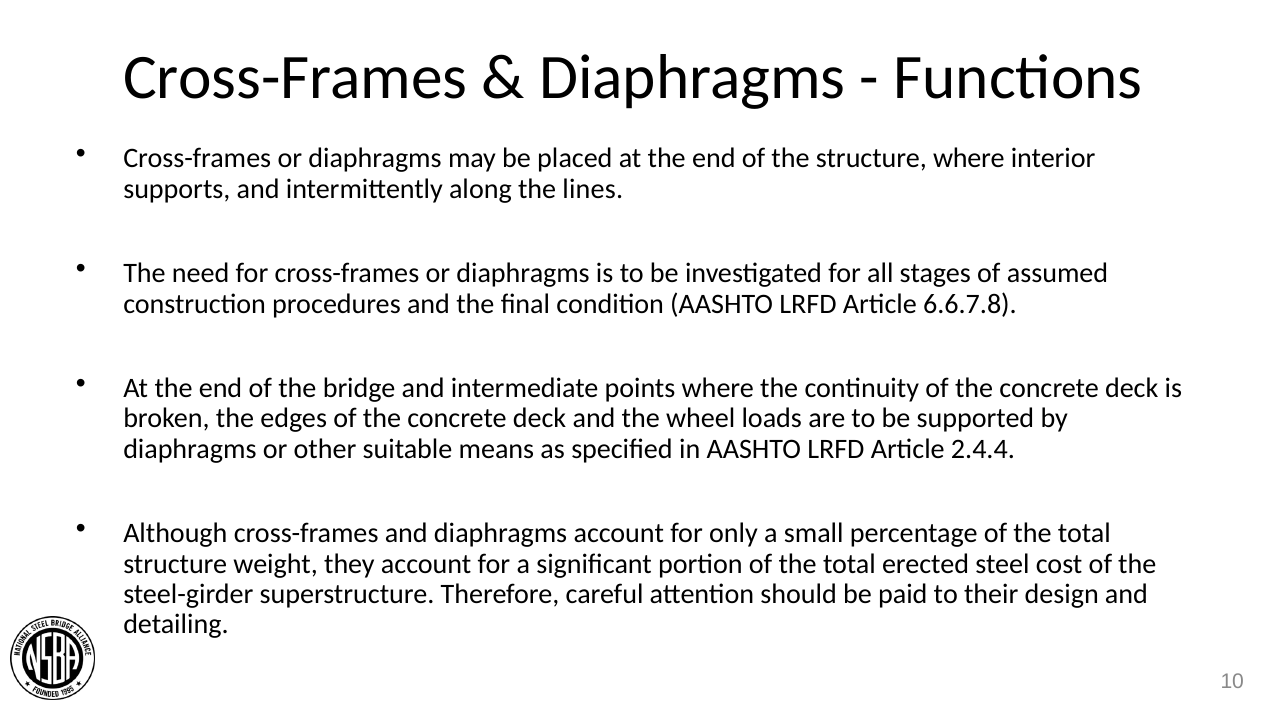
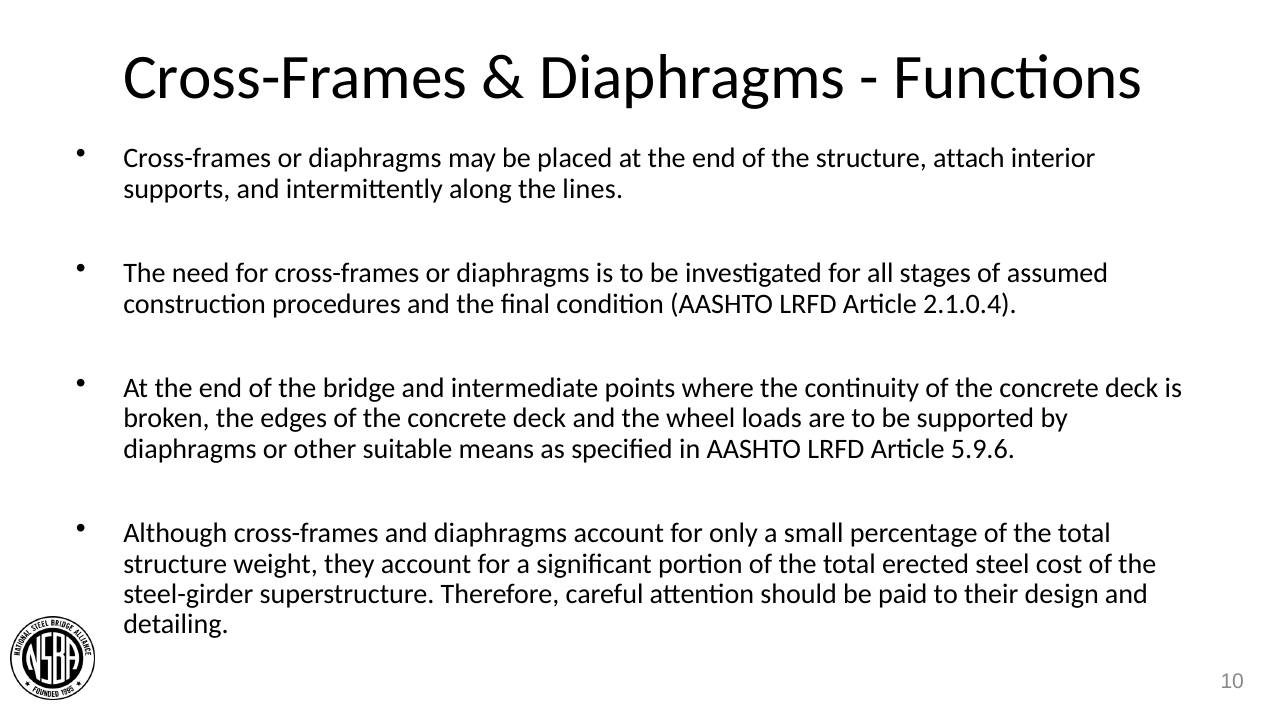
structure where: where -> attach (969, 158)
6.6.7.8: 6.6.7.8 -> 2.1.0.4 (970, 304)
2.4.4: 2.4.4 -> 5.9.6 (983, 449)
